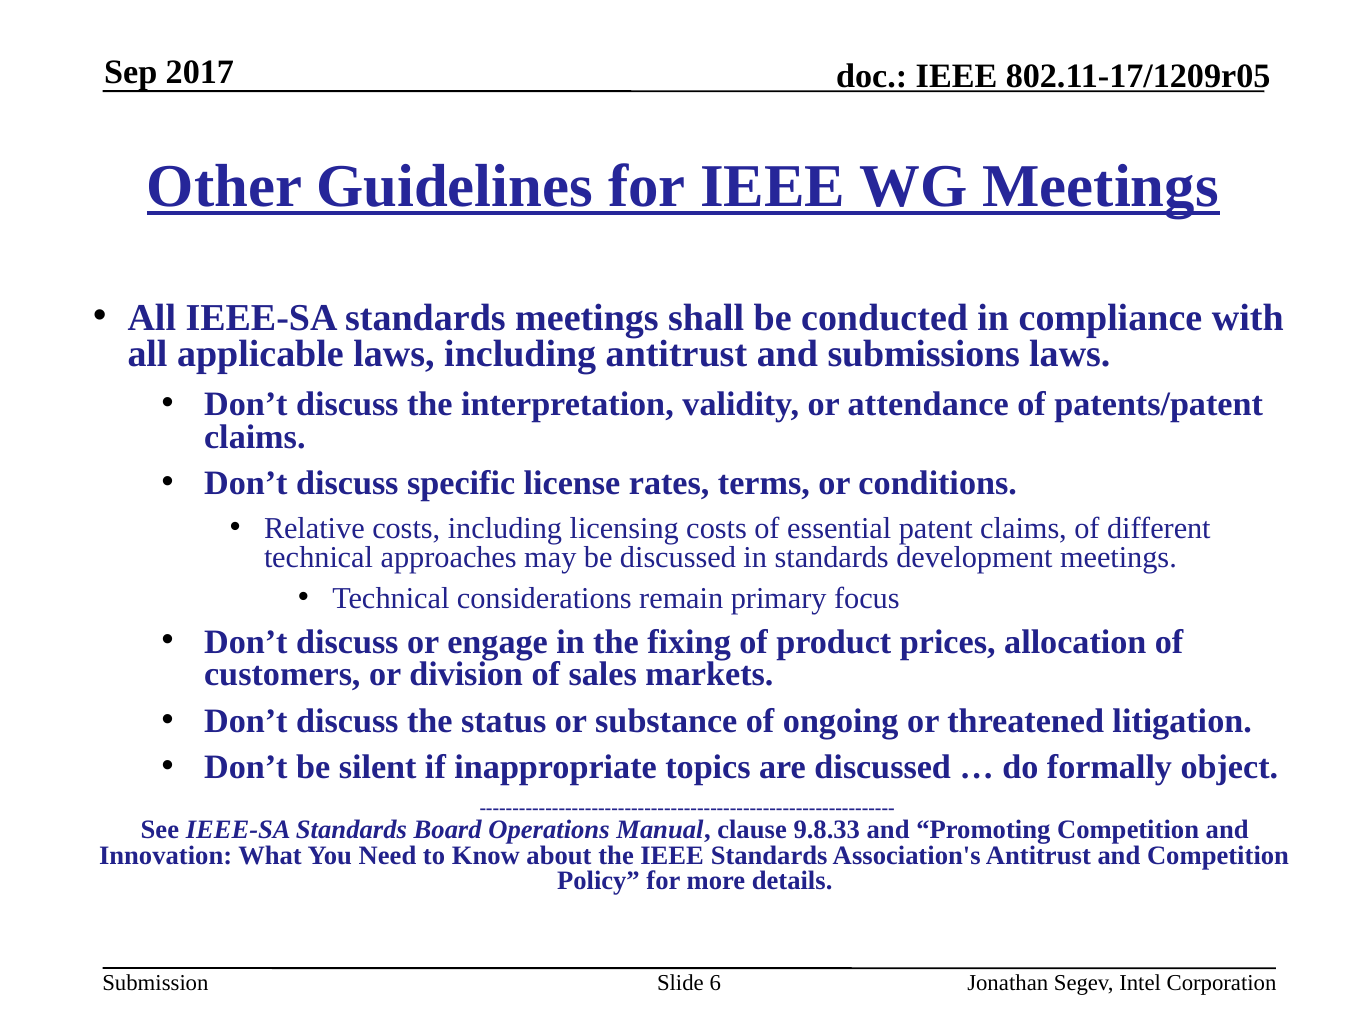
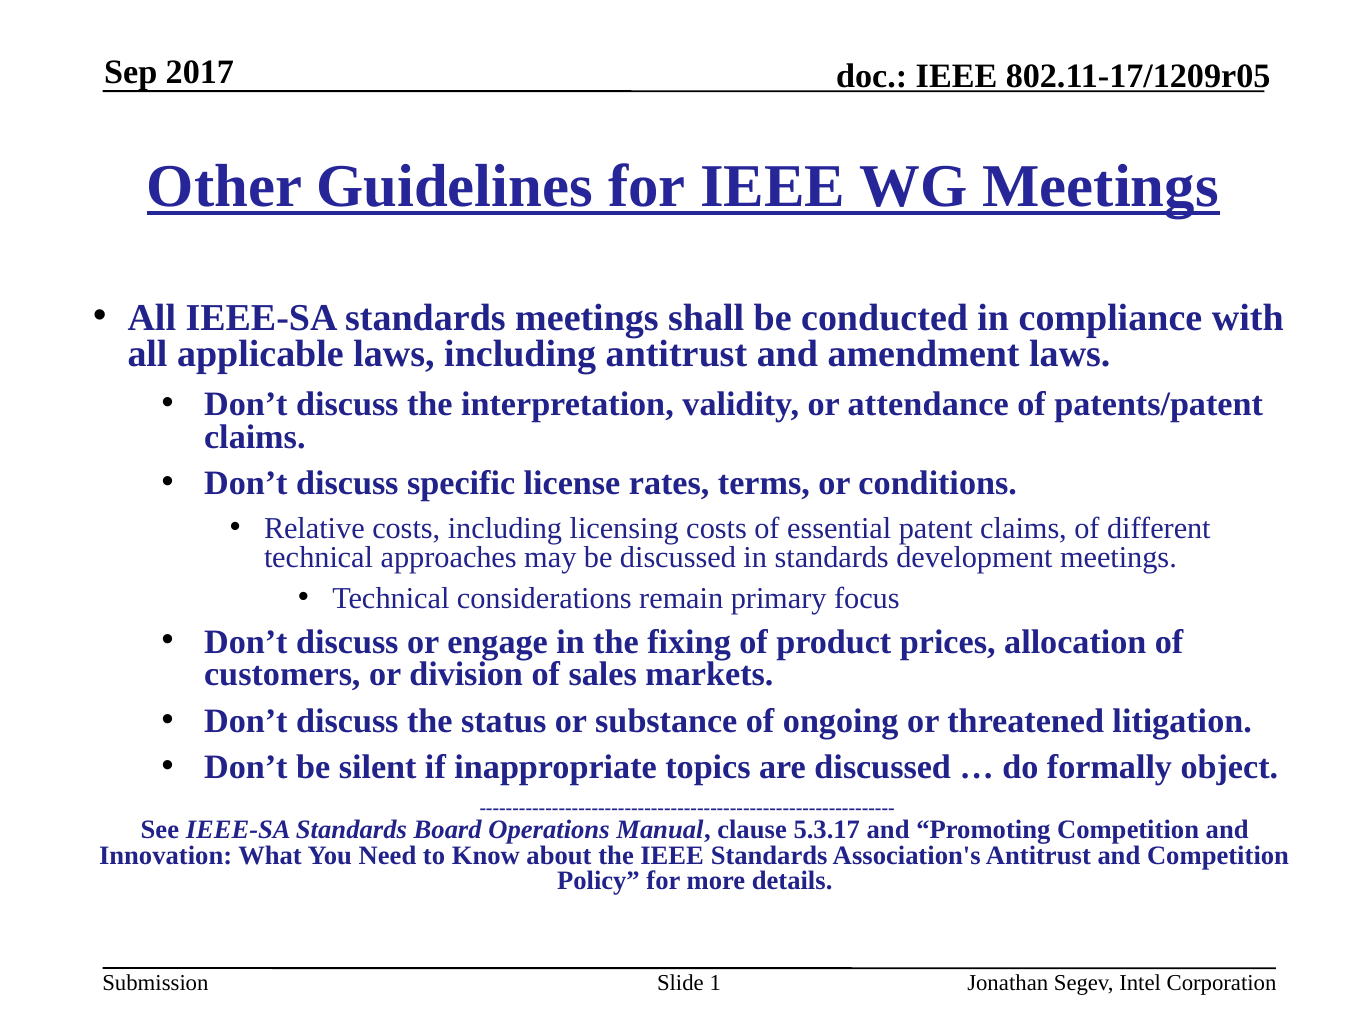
submissions: submissions -> amendment (924, 354)
9.8.33: 9.8.33 -> 5.3.17 (827, 830)
6: 6 -> 1 (715, 983)
